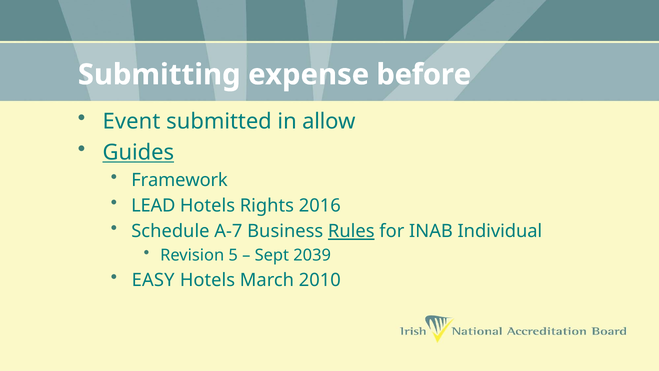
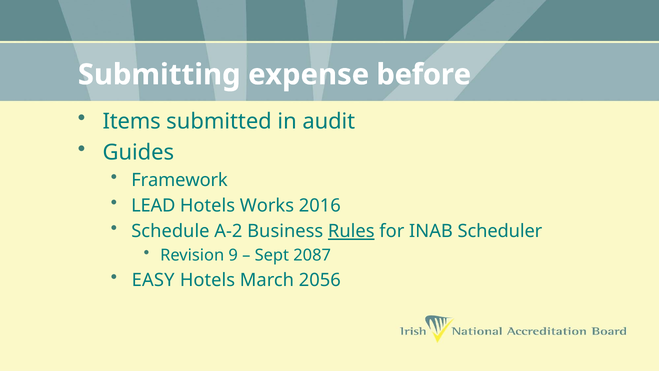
Event: Event -> Items (132, 122)
allow: allow -> audit (329, 122)
Guides underline: present -> none (138, 152)
Rights: Rights -> Works (267, 206)
A-7: A-7 -> A-2 (228, 231)
Individual: Individual -> Scheduler (500, 231)
5: 5 -> 9 (233, 255)
2039: 2039 -> 2087 (312, 255)
2010: 2010 -> 2056 (320, 280)
